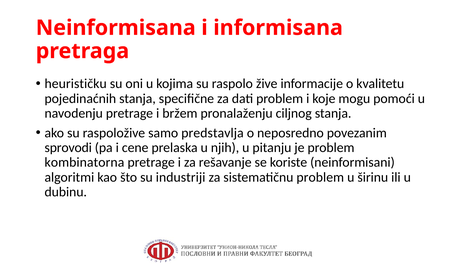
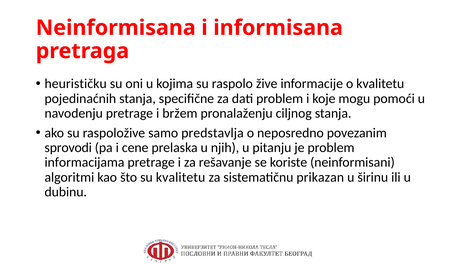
kombinatorna: kombinatorna -> informacijama (84, 162)
su industriji: industriji -> kvalitetu (181, 177)
sistematičnu problem: problem -> prikazan (320, 177)
